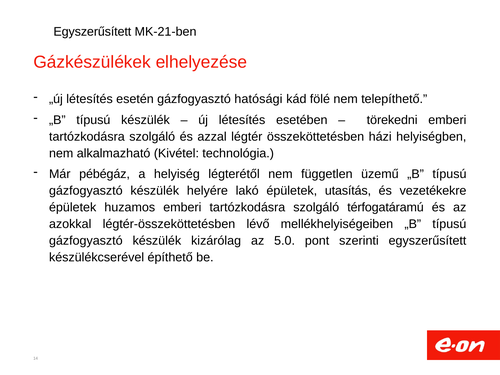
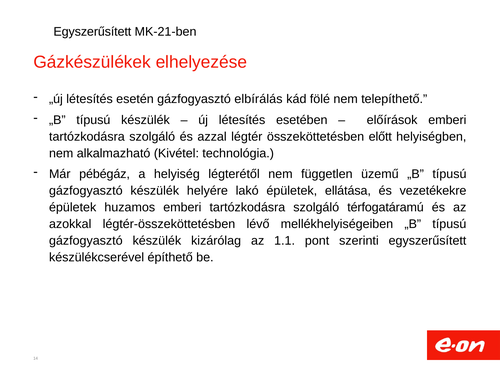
hatósági: hatósági -> elbírálás (258, 99)
törekedni: törekedni -> előírások (392, 120)
házi: házi -> előtt (380, 137)
utasítás: utasítás -> ellátása (348, 191)
5.0: 5.0 -> 1.1 (285, 241)
